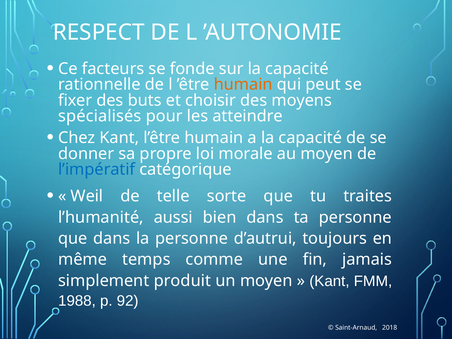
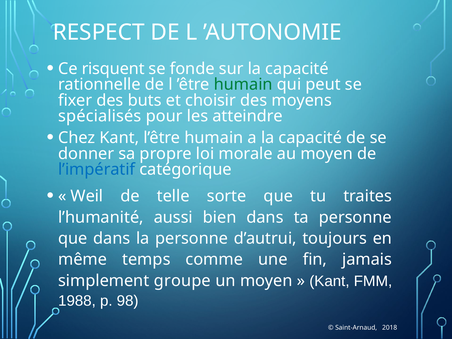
facteurs: facteurs -> risquent (113, 69)
humain colour: orange -> green (243, 85)
produit: produit -> groupe (182, 281)
92: 92 -> 98 (128, 301)
